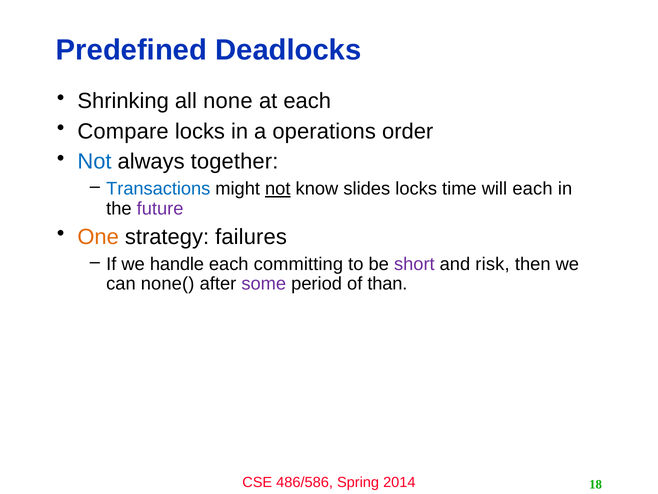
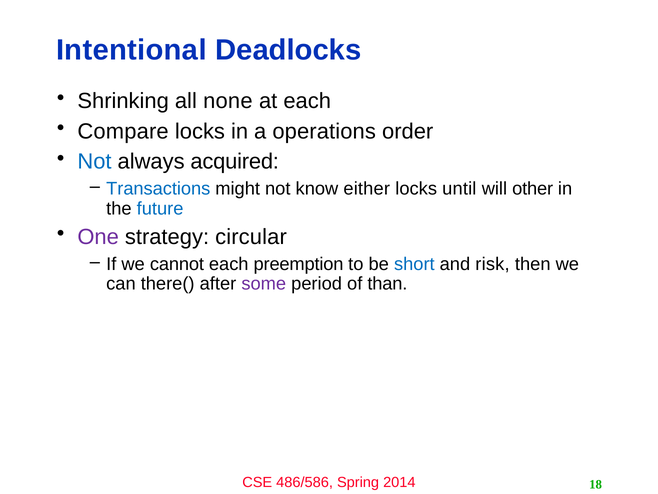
Predefined: Predefined -> Intentional (131, 50)
together: together -> acquired (235, 161)
not underline: present -> none (278, 189)
slides: slides -> either (367, 189)
time: time -> until (459, 189)
will each: each -> other (533, 189)
future colour: purple -> blue (160, 208)
One colour: orange -> purple (98, 237)
failures: failures -> circular (251, 237)
handle: handle -> cannot (177, 264)
committing: committing -> preemption (299, 264)
short colour: purple -> blue (414, 264)
none(: none( -> there( (168, 284)
